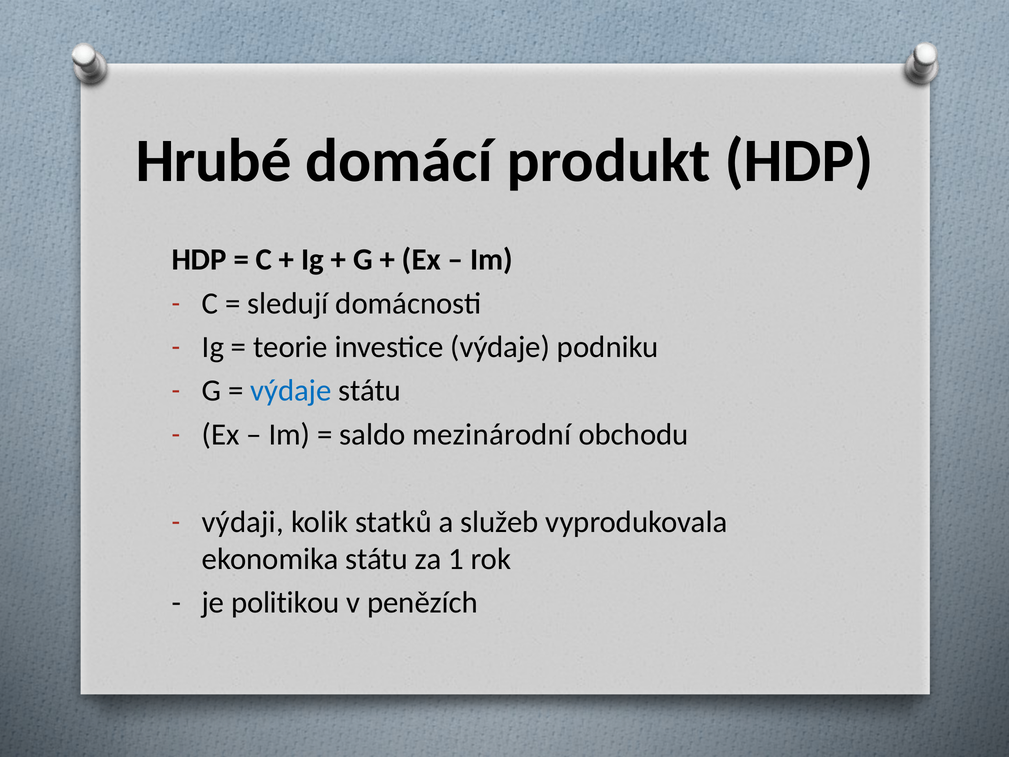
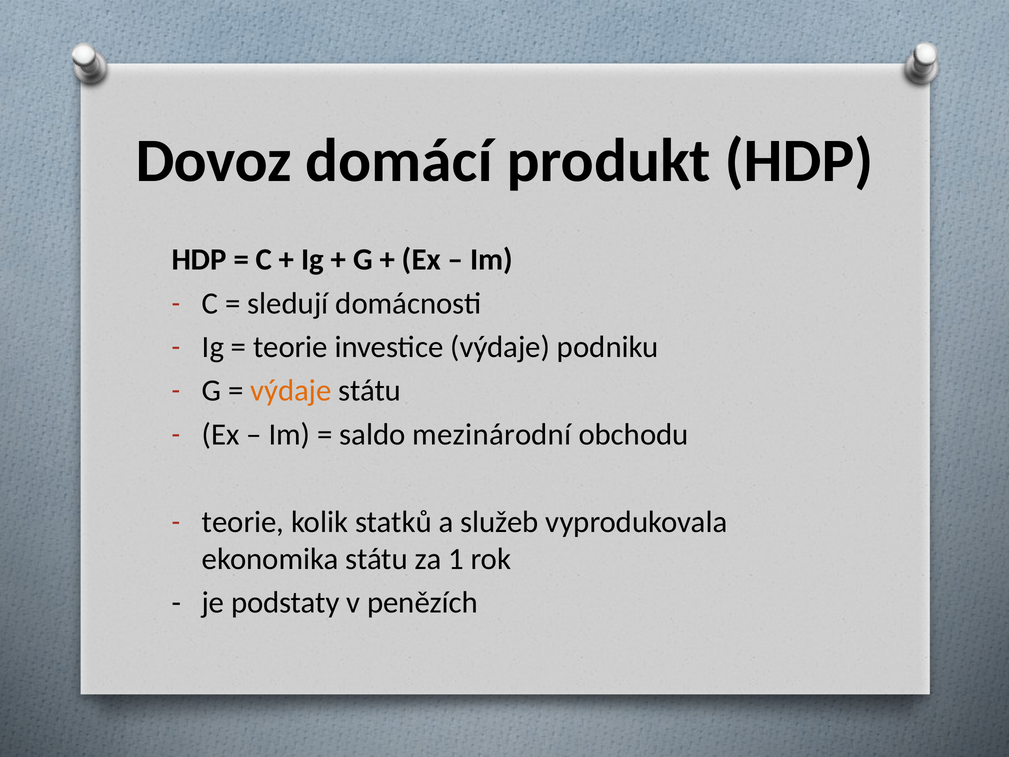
Hrubé: Hrubé -> Dovoz (214, 161)
výdaje colour: blue -> orange (291, 391)
výdaji: výdaji -> teorie (243, 522)
politikou: politikou -> podstaty (285, 602)
